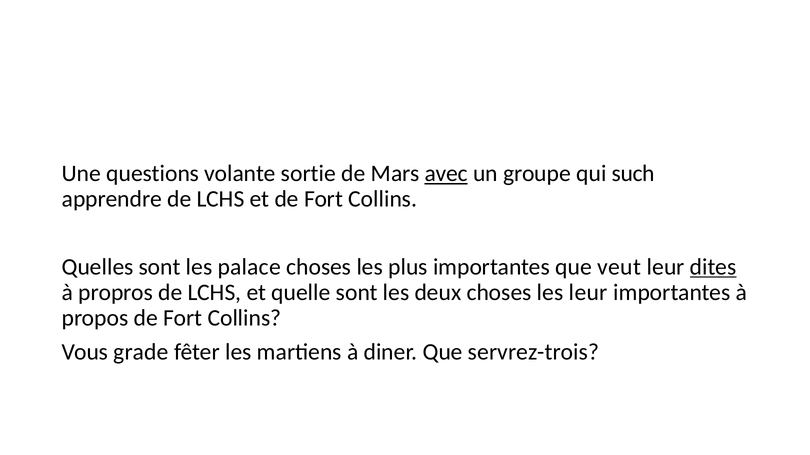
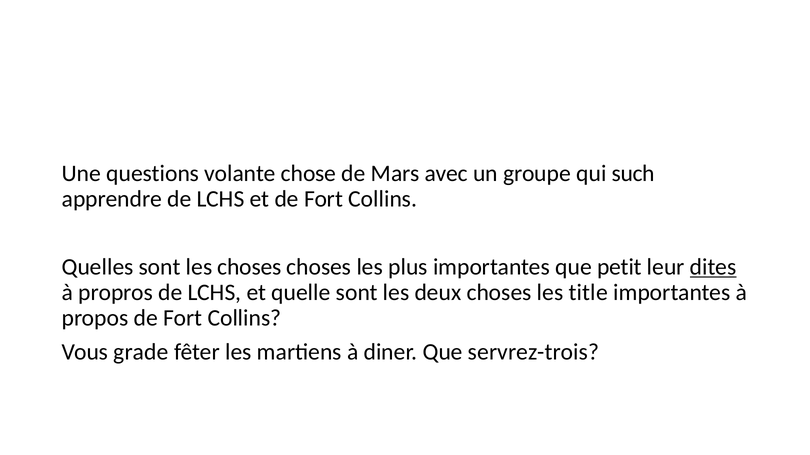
sortie: sortie -> chose (309, 174)
avec underline: present -> none (446, 174)
les palace: palace -> choses (249, 267)
veut: veut -> petit (619, 267)
les leur: leur -> title (588, 293)
